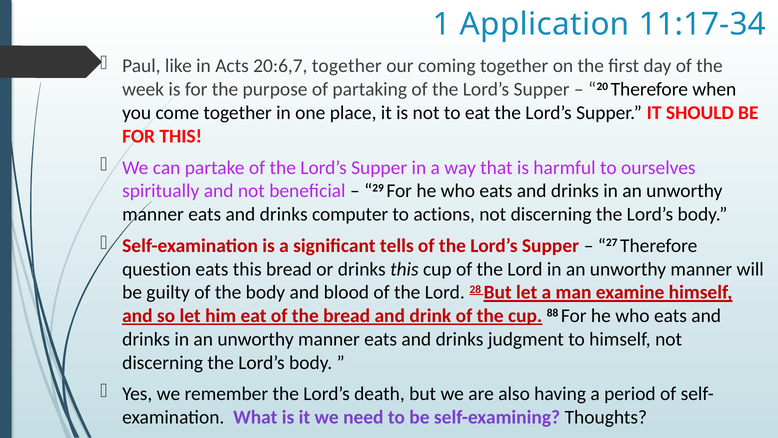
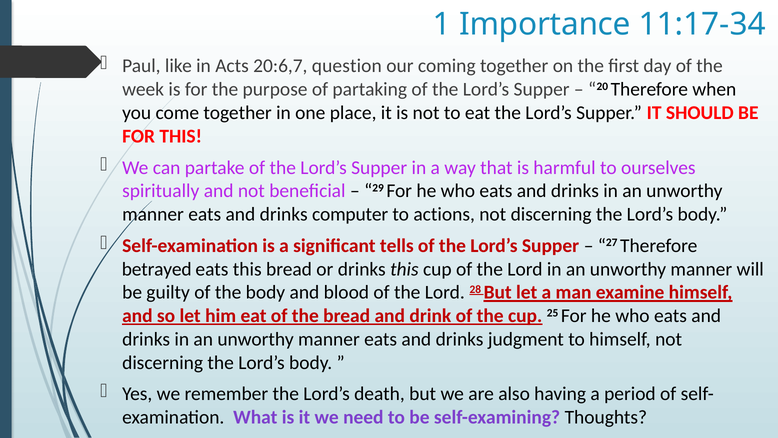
Application: Application -> Importance (545, 24)
20:6,7 together: together -> question (347, 66)
question: question -> betrayed (157, 269)
88: 88 -> 25 (553, 312)
